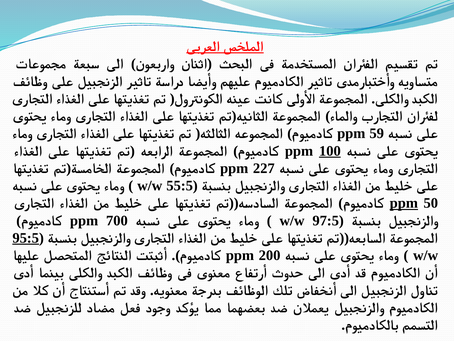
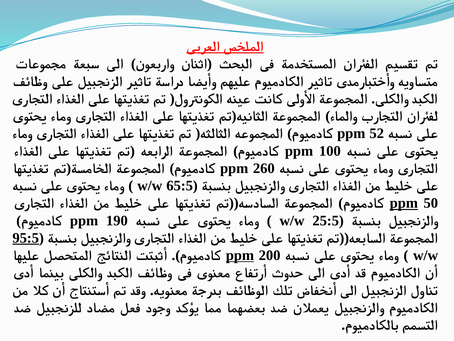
59: 59 -> 52 (377, 133)
100 underline: present -> none (330, 151)
227: 227 -> 260 (264, 168)
55:5: 55:5 -> 65:5 (180, 185)
700: 700 -> 190 (117, 220)
97:5: 97:5 -> 25:5 (326, 220)
ppm underline: none -> present (240, 255)
